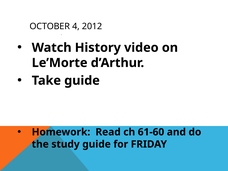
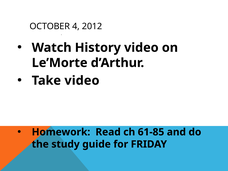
Take guide: guide -> video (82, 81)
61-60: 61-60 -> 61-85 (151, 132)
